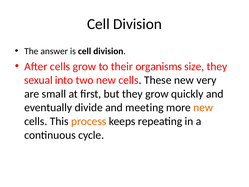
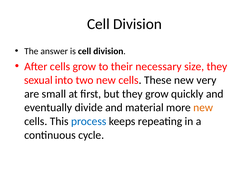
organisms: organisms -> necessary (159, 66)
meeting: meeting -> material (144, 107)
process colour: orange -> blue (89, 121)
